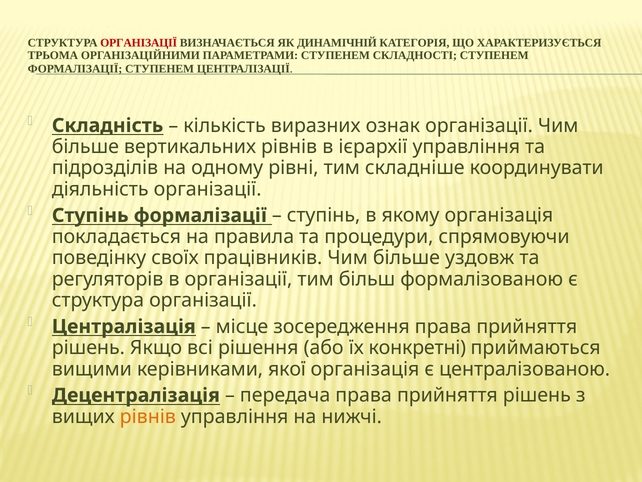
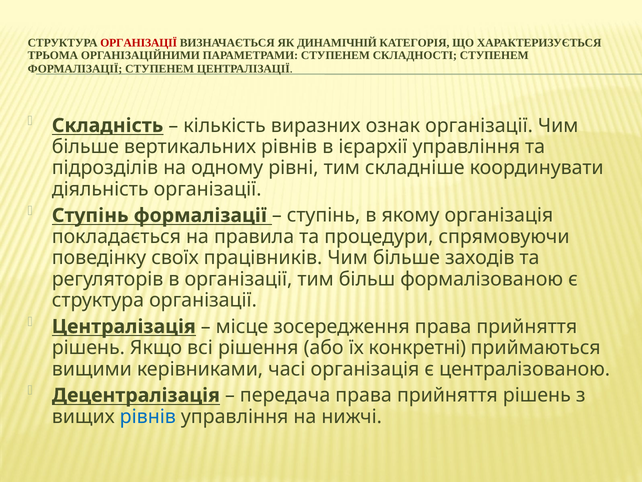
уздовж: уздовж -> заходів (480, 258)
якої: якої -> часі (287, 369)
рівнів colour: orange -> blue (148, 416)
